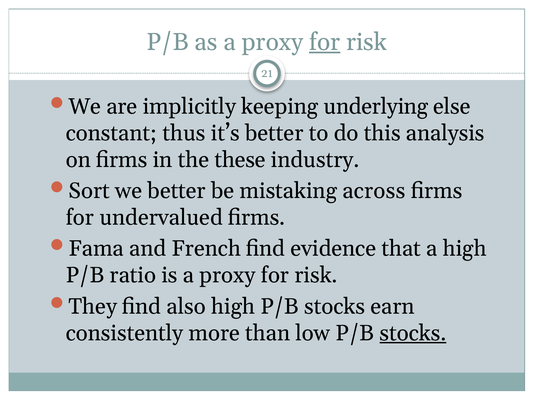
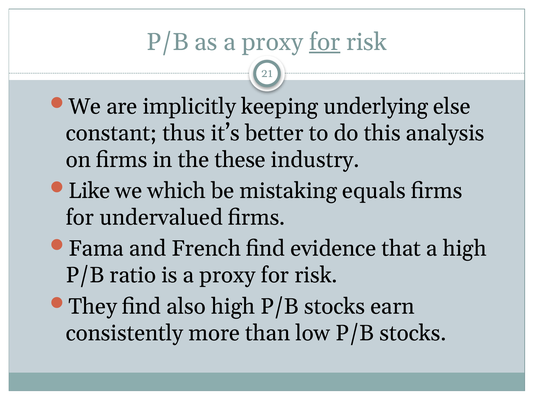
Sort: Sort -> Like (89, 191)
we better: better -> which (177, 191)
across: across -> equals (374, 191)
stocks underline: present -> none (413, 333)
